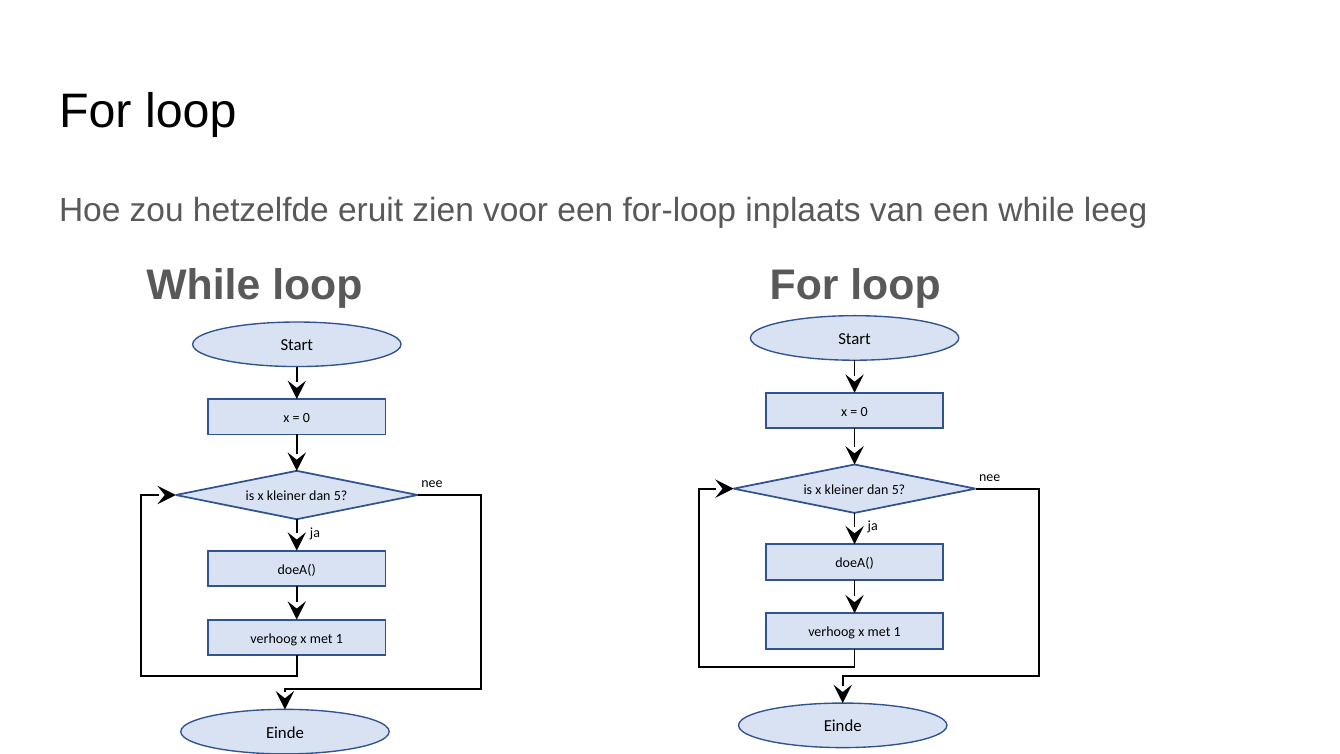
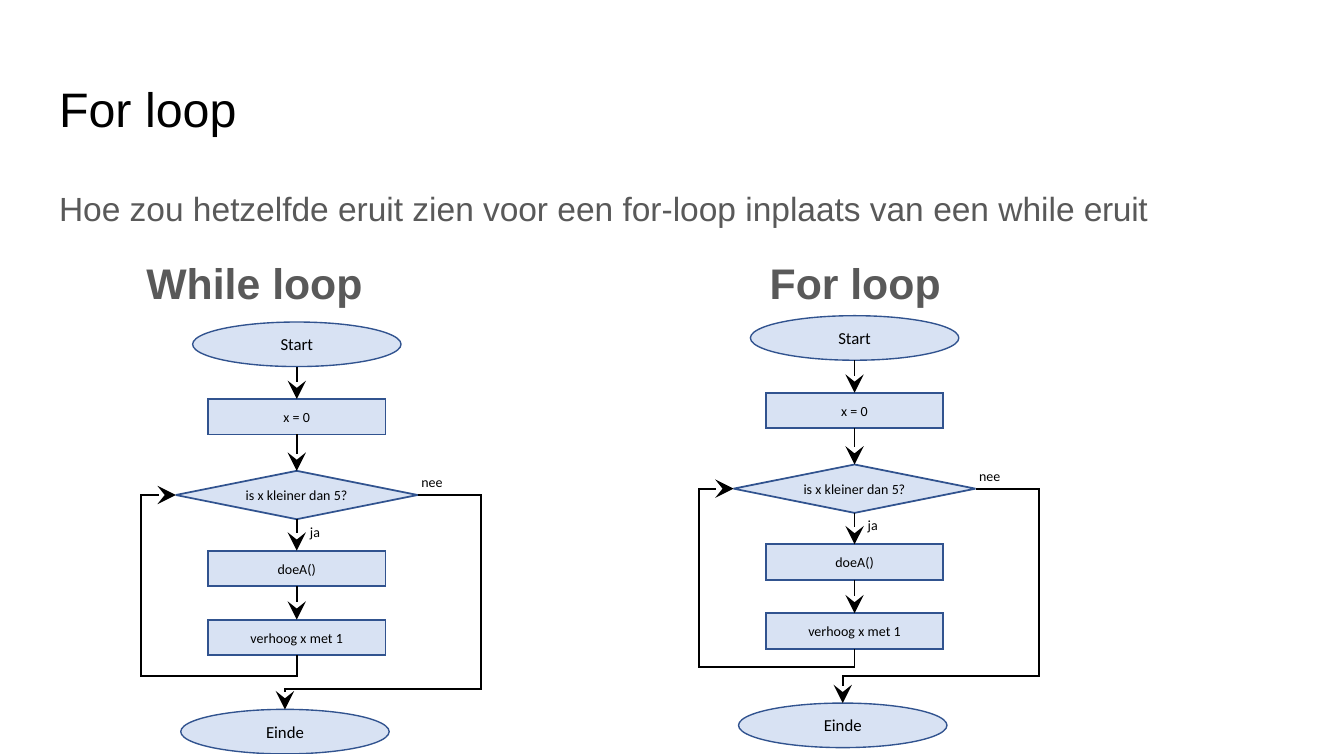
while leeg: leeg -> eruit (1116, 211)
